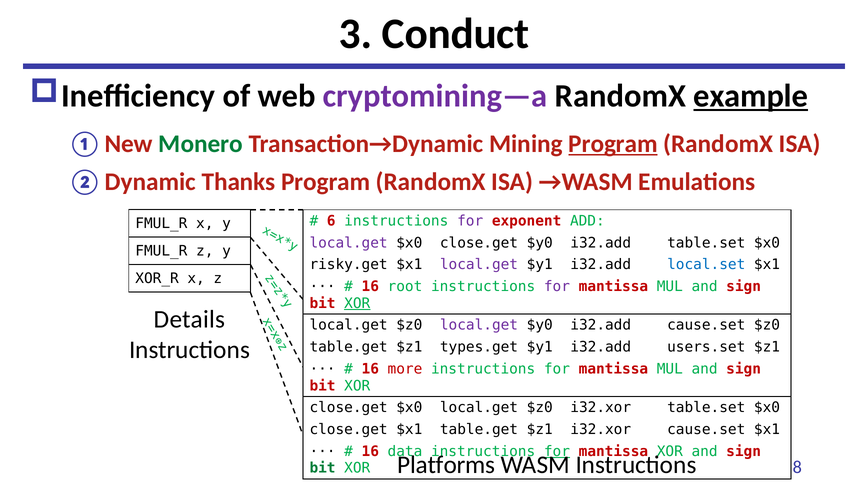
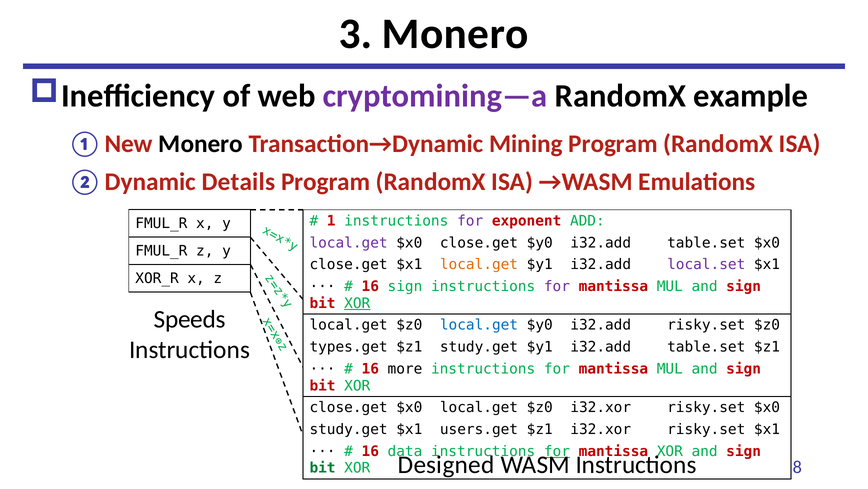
3 Conduct: Conduct -> Monero (455, 34)
example underline: present -> none (751, 96)
Monero colour: green -> black (201, 143)
Program underline: present -> none (613, 143)
Thanks: Thanks -> Details (238, 182)
6: 6 -> 1 (331, 221)
risky.get: risky.get -> close.get (349, 264)
local.get colour: purple -> orange (479, 264)
local.set colour: blue -> purple (706, 264)
16 root: root -> sign (405, 286)
Details: Details -> Speeds (190, 319)
local.get colour: purple -> blue (479, 325)
i32.add cause.set: cause.set -> risky.set (706, 325)
table.get: table.get -> types.get (349, 347)
$z1 types.get: types.get -> study.get (479, 347)
$y1 i32.add users.set: users.set -> table.set (706, 347)
more colour: red -> black (405, 368)
$z0 i32.xor table.set: table.set -> risky.set (706, 407)
close.get: close.get -> study.get (349, 429)
$x1 table.get: table.get -> users.get (479, 429)
$z1 i32.xor cause.set: cause.set -> risky.set (706, 429)
Platforms: Platforms -> Designed (446, 464)
